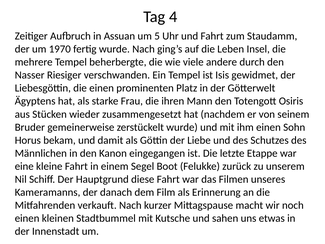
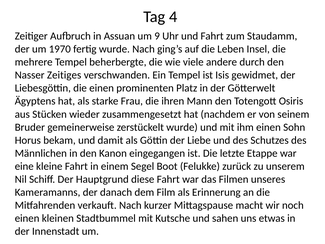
5: 5 -> 9 (157, 36)
Riesiger: Riesiger -> Zeitiges (64, 75)
